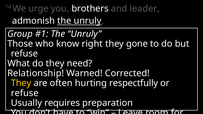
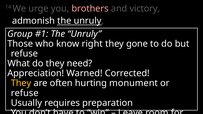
brothers colour: white -> pink (90, 9)
leader: leader -> victory (145, 9)
Relationship: Relationship -> Appreciation (36, 73)
respectfully: respectfully -> monument (134, 83)
